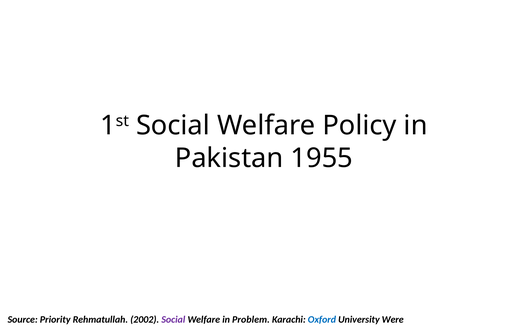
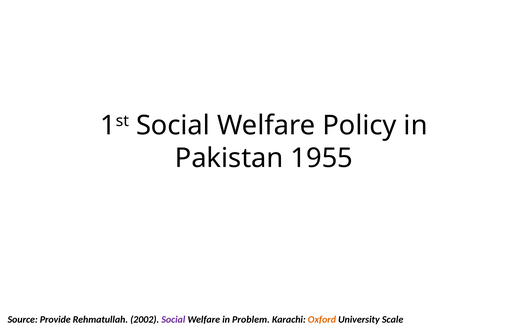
Priority: Priority -> Provide (55, 320)
Oxford colour: blue -> orange (322, 320)
Were: Were -> Scale (393, 320)
